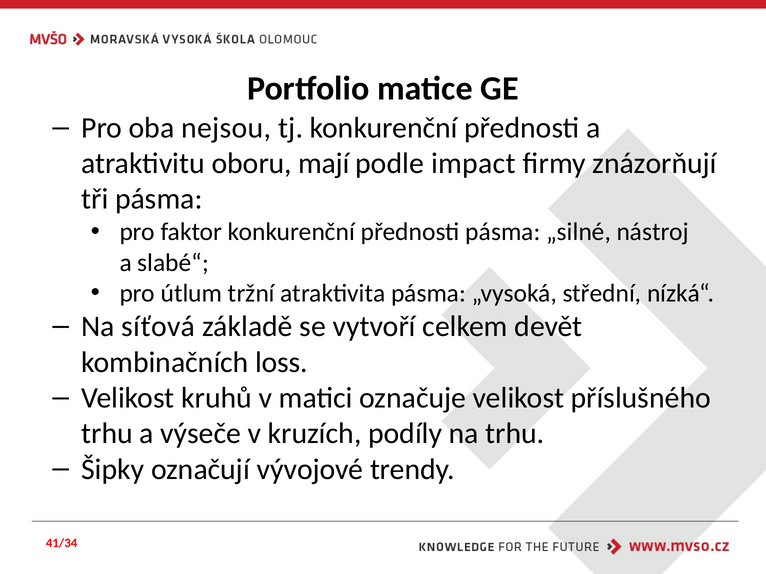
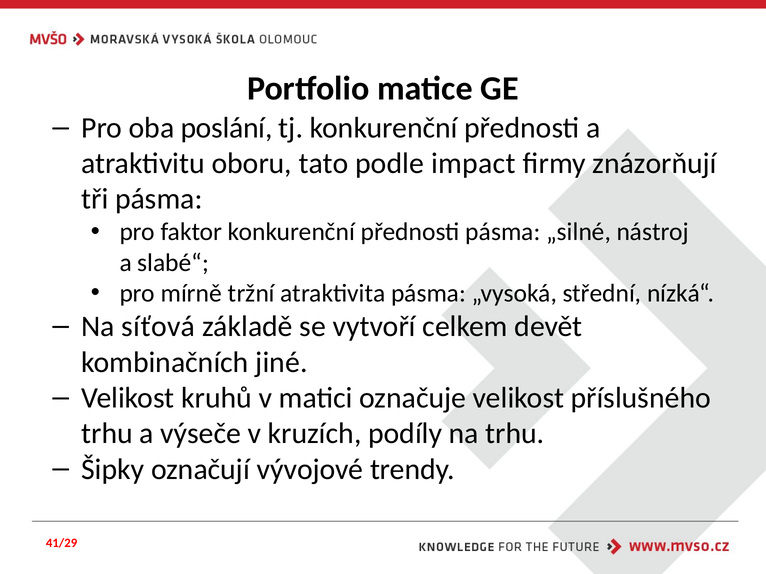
nejsou: nejsou -> poslání (226, 128)
mají: mají -> tato (324, 164)
útlum: útlum -> mírně (191, 294)
loss: loss -> jiné (281, 363)
41/34: 41/34 -> 41/29 (62, 543)
